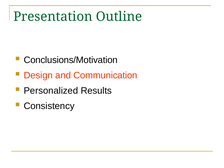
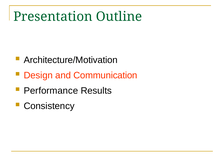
Conclusions/Motivation: Conclusions/Motivation -> Architecture/Motivation (71, 60)
Personalized: Personalized -> Performance (51, 91)
